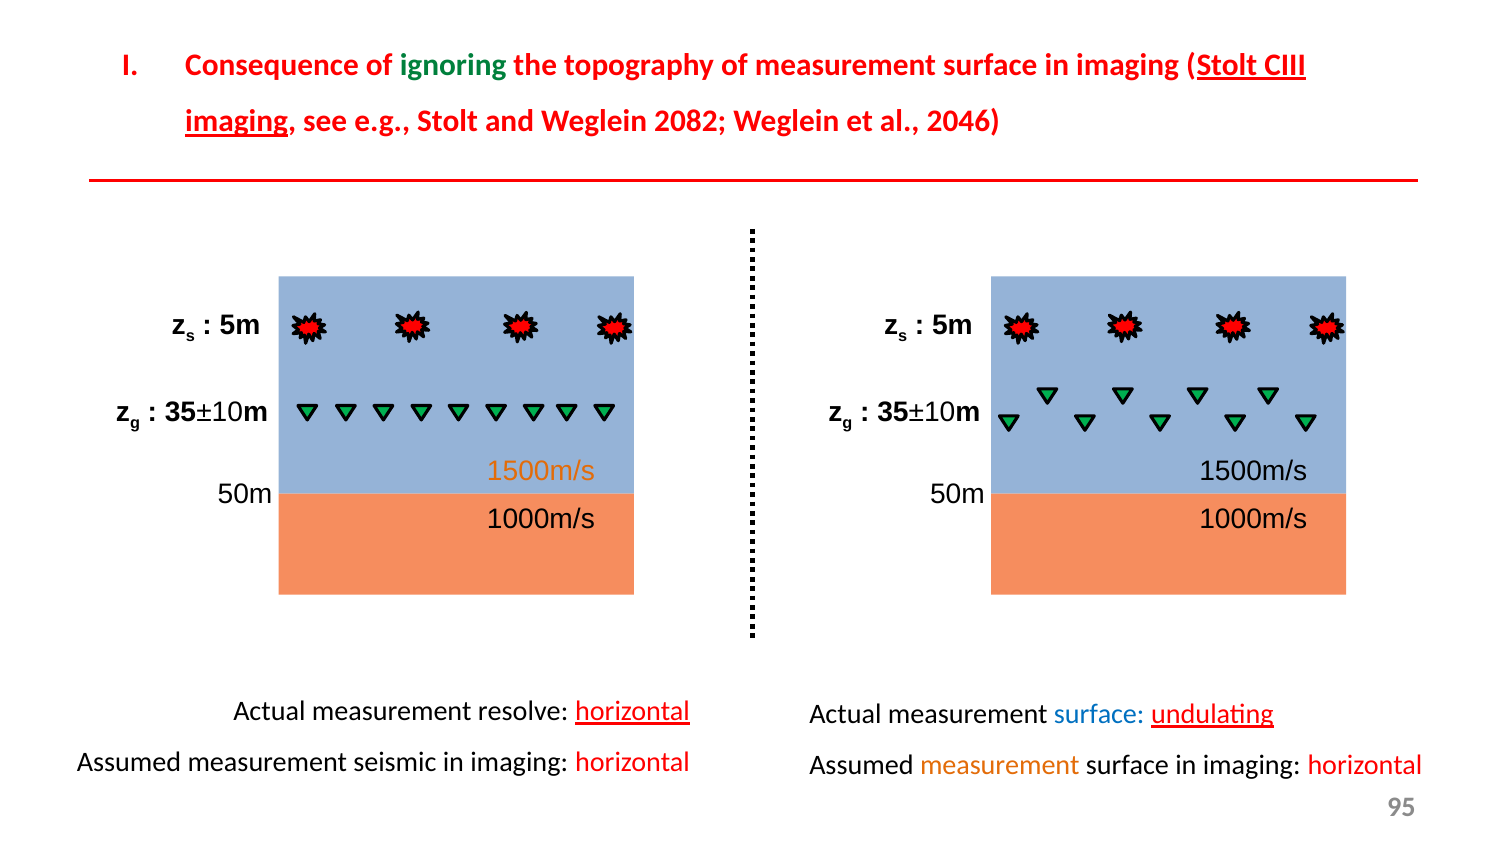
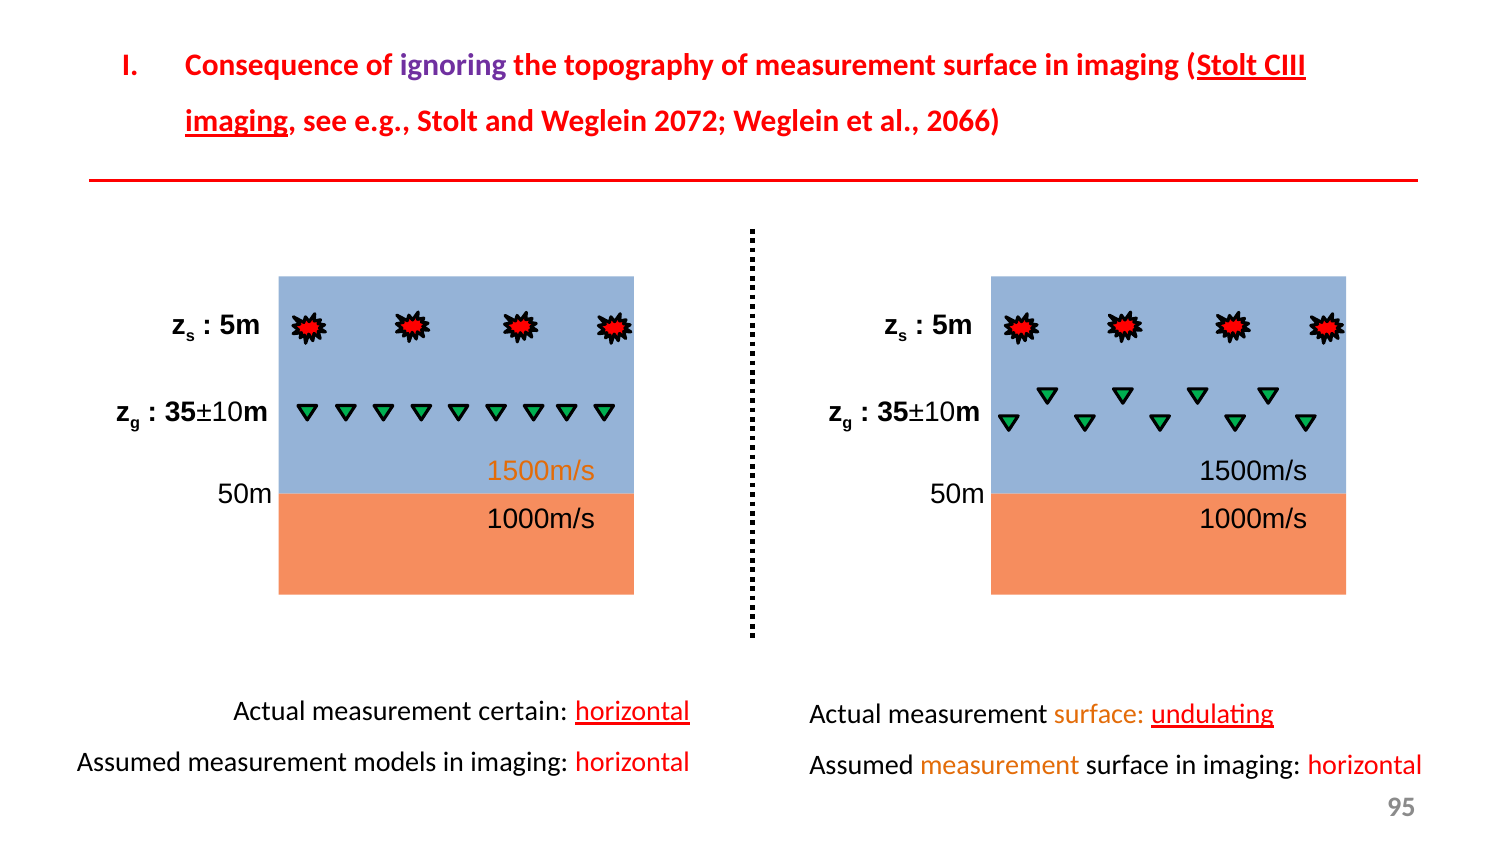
ignoring colour: green -> purple (453, 65)
2082: 2082 -> 2072 (690, 122)
2046: 2046 -> 2066 (963, 122)
resolve: resolve -> certain (523, 712)
surface colour: blue -> orange (1099, 714)
seismic: seismic -> models (395, 762)
